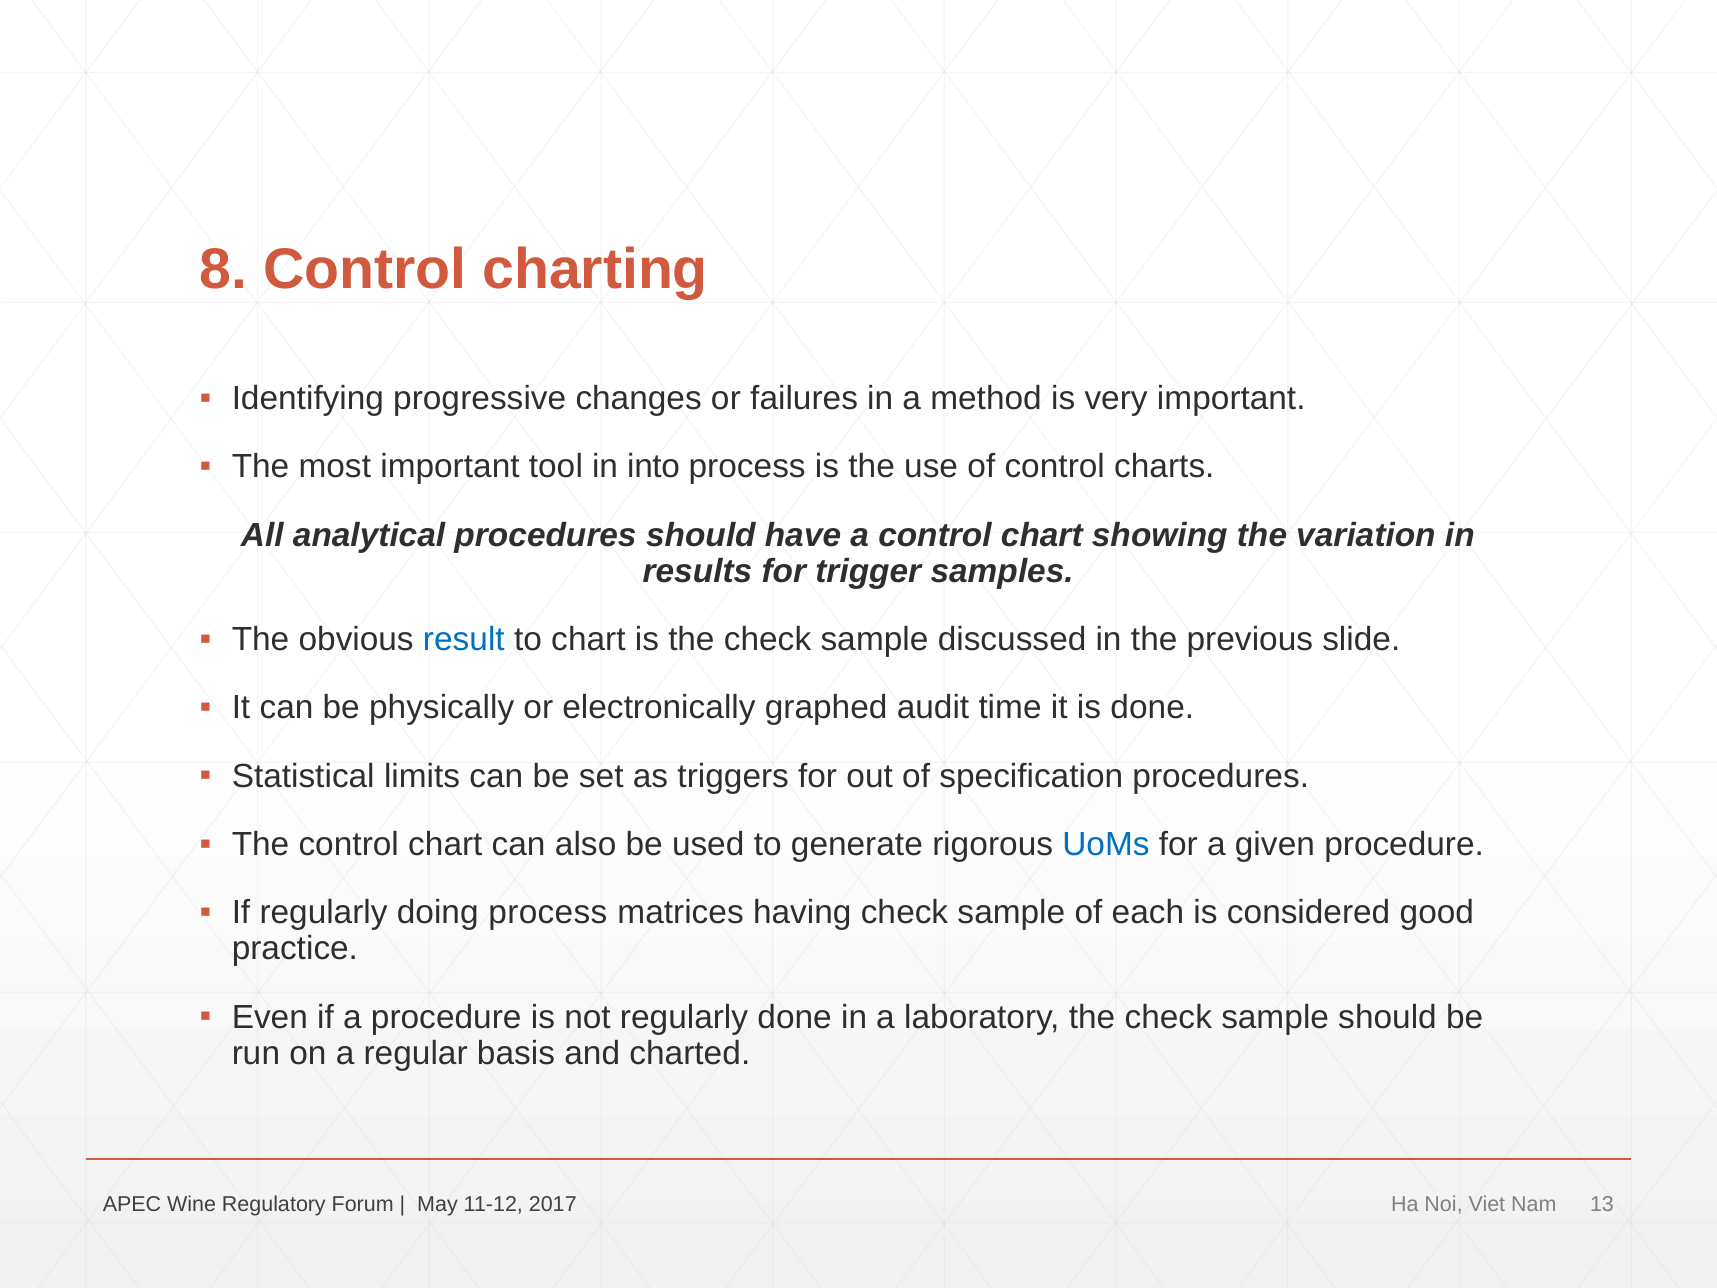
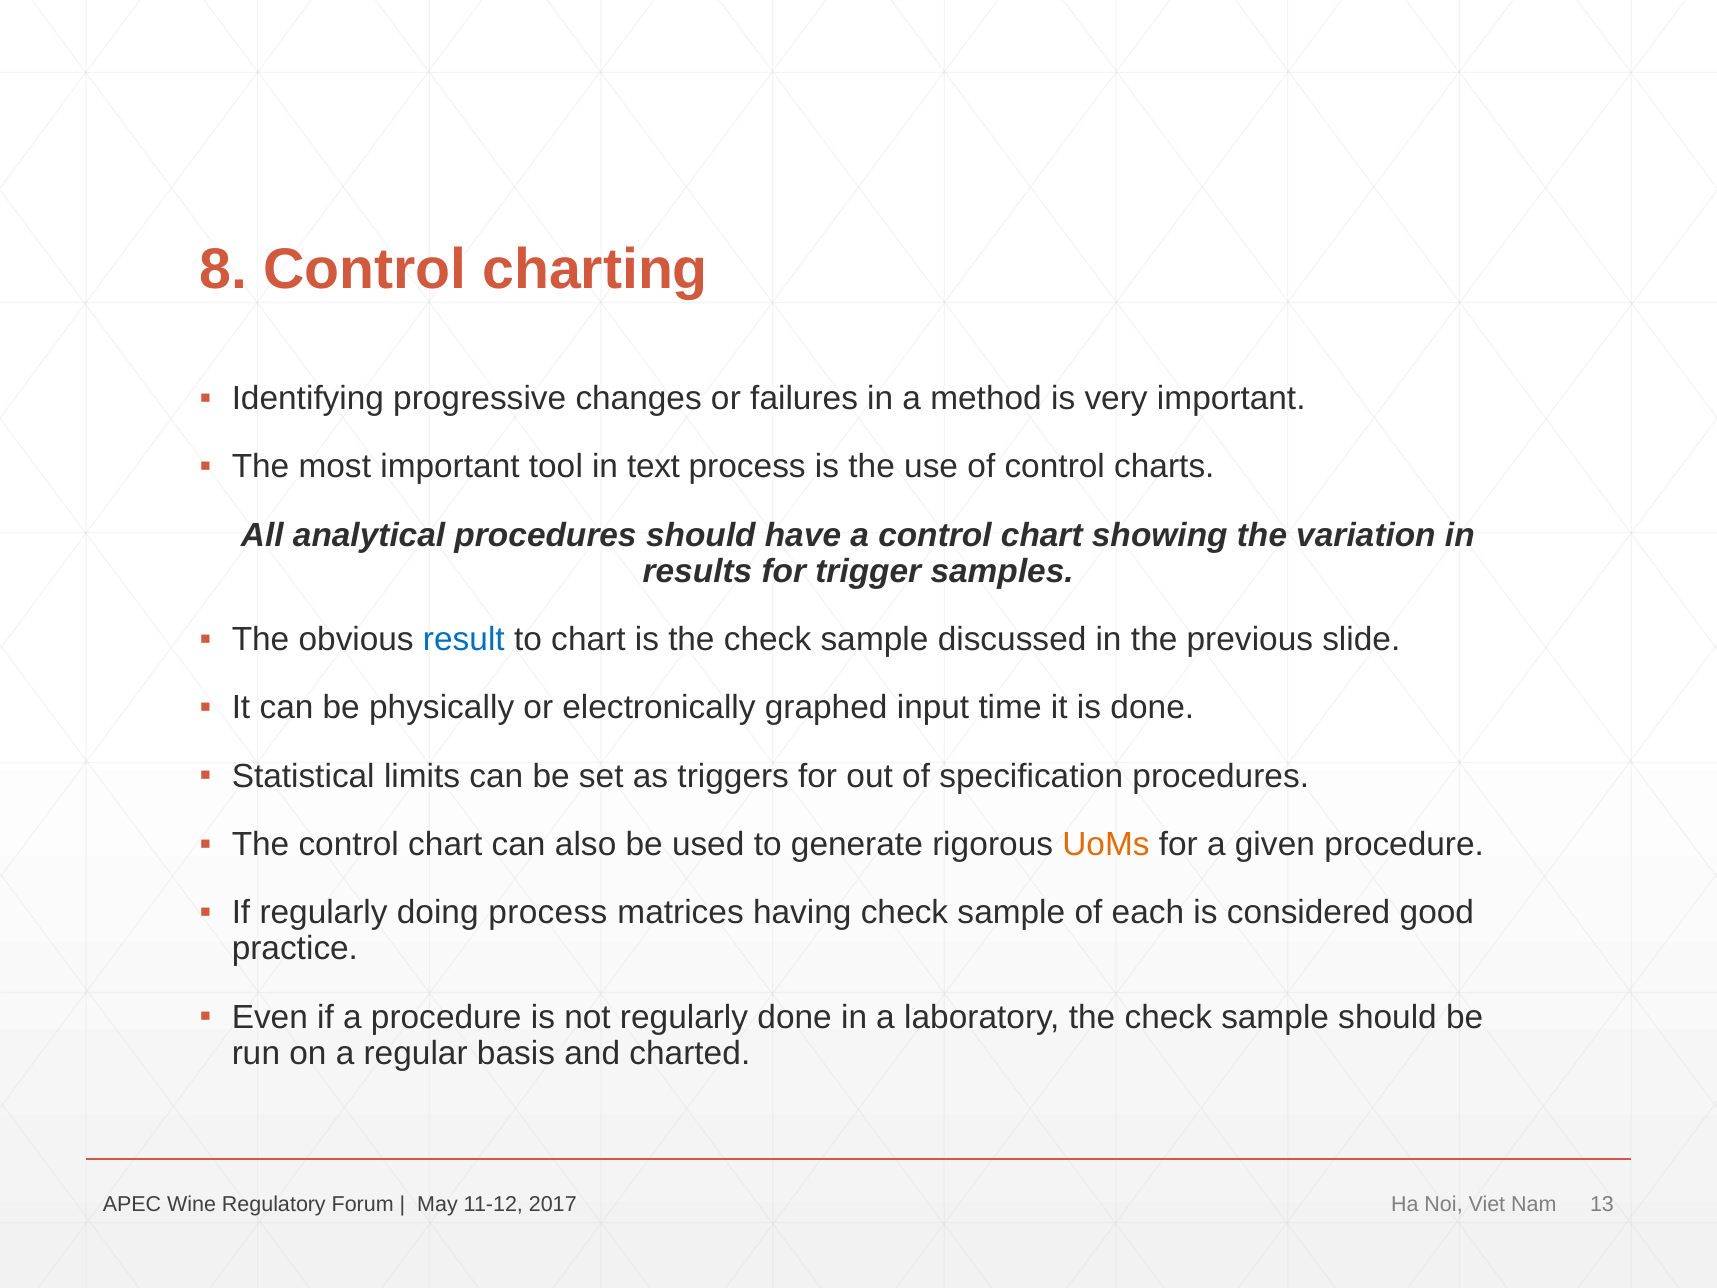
into: into -> text (654, 467)
audit: audit -> input (933, 708)
UoMs colour: blue -> orange (1106, 844)
